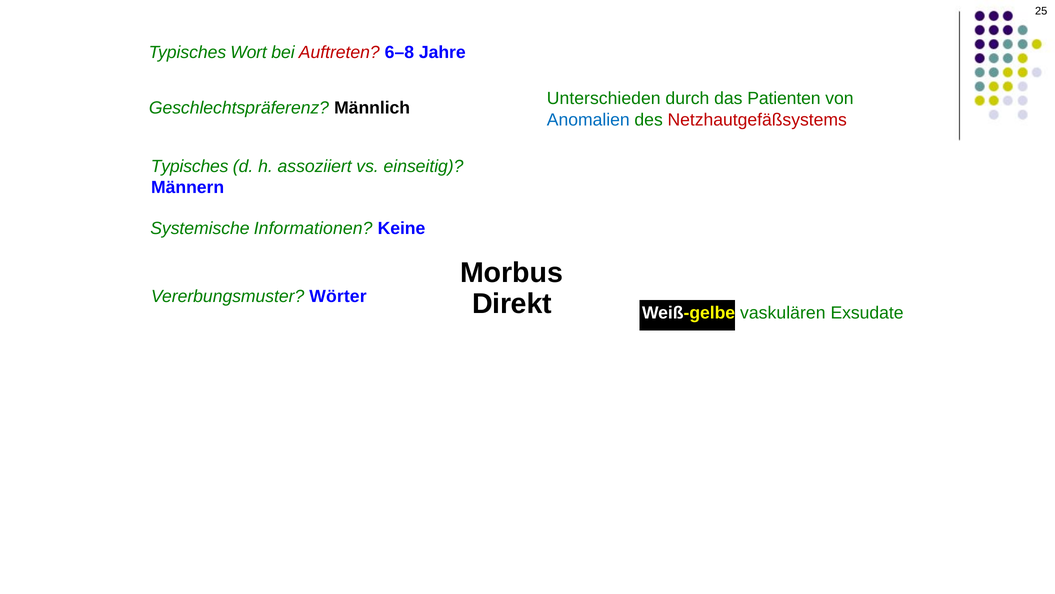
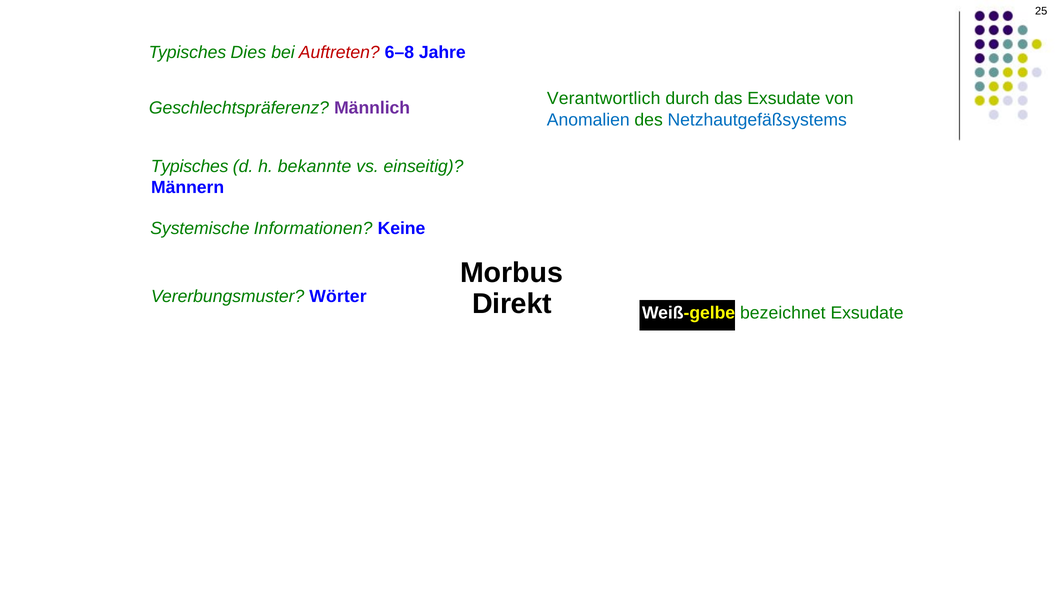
Wort: Wort -> Dies (248, 52)
Unterschieden: Unterschieden -> Verantwortlich (604, 99)
das Patienten: Patienten -> Exsudate (784, 99)
Männlich colour: black -> purple (372, 108)
Netzhautgefäßsystems colour: red -> blue (757, 120)
assoziiert: assoziiert -> bekannte (315, 166)
vaskulären: vaskulären -> bezeichnet (783, 313)
